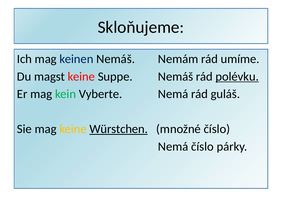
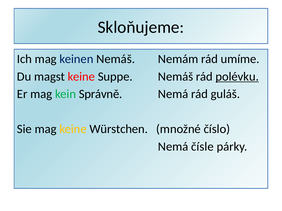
Vyberte: Vyberte -> Správně (101, 94)
Würstchen underline: present -> none (119, 129)
Nemá číslo: číslo -> čísle (202, 147)
